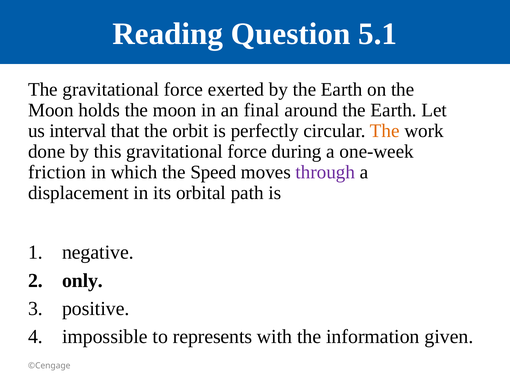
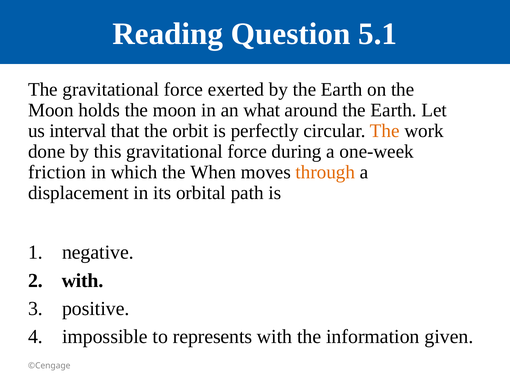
final: final -> what (262, 110)
Speed: Speed -> When (213, 172)
through colour: purple -> orange (325, 172)
only: only -> with (83, 280)
